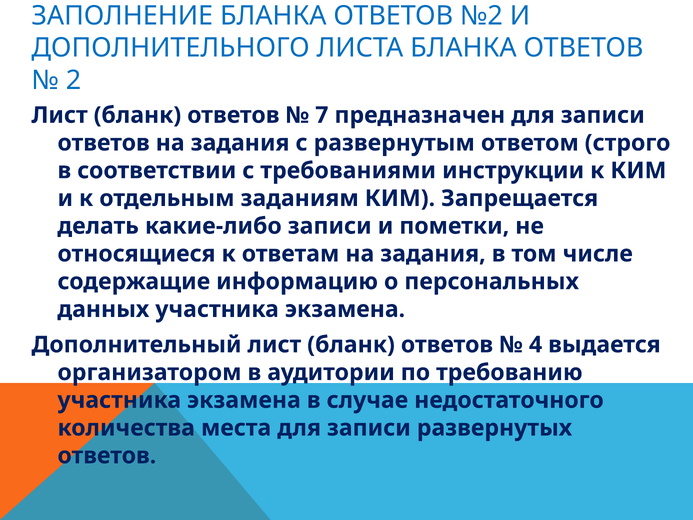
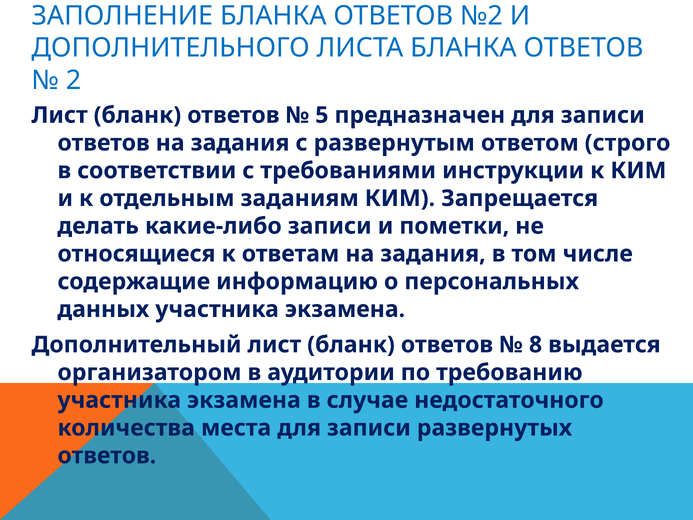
7: 7 -> 5 (322, 115)
4: 4 -> 8 (536, 345)
